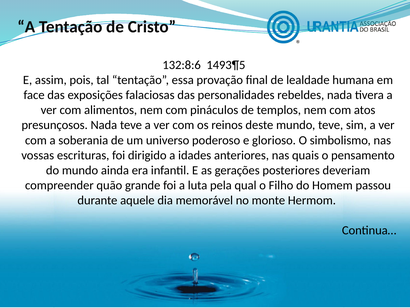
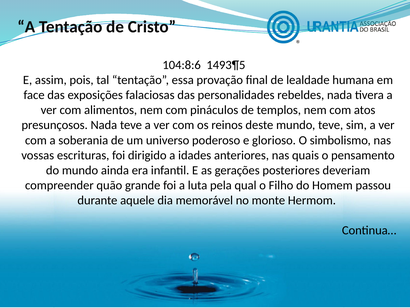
132:8:6: 132:8:6 -> 104:8:6 (182, 65)
